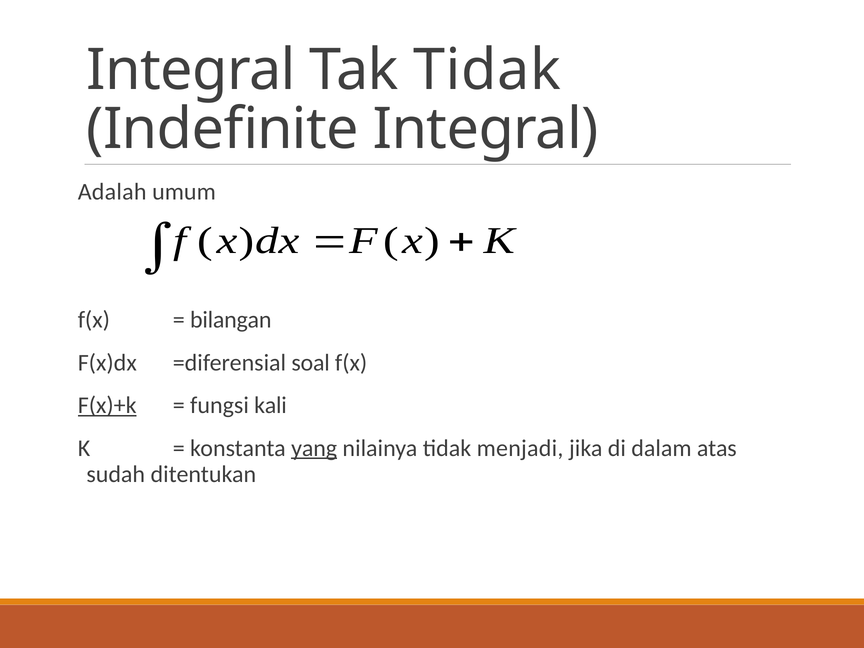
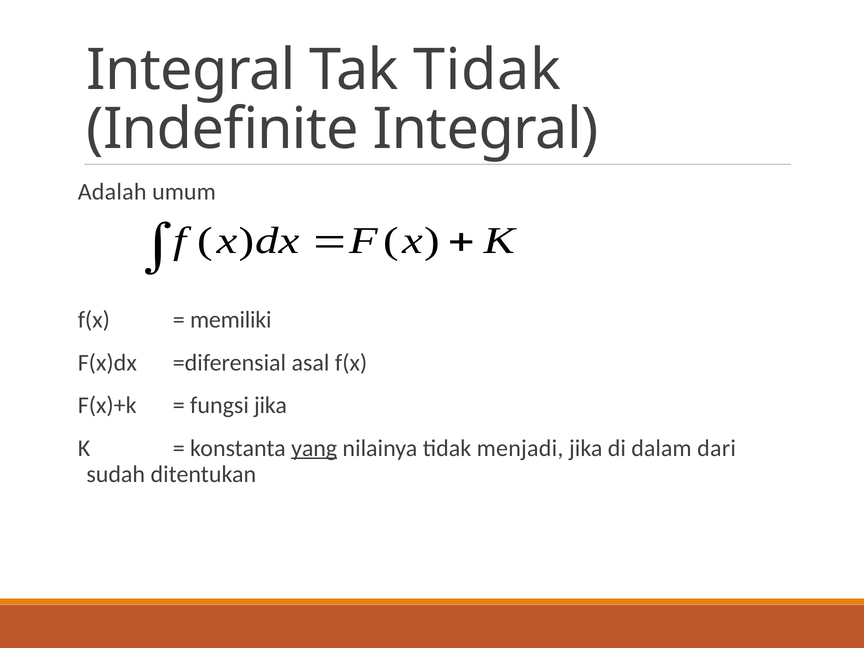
bilangan: bilangan -> memiliki (231, 320)
soal: soal -> asal (311, 363)
F(x)+k underline: present -> none (107, 405)
fungsi kali: kali -> jika (270, 405)
atas: atas -> dari (717, 448)
